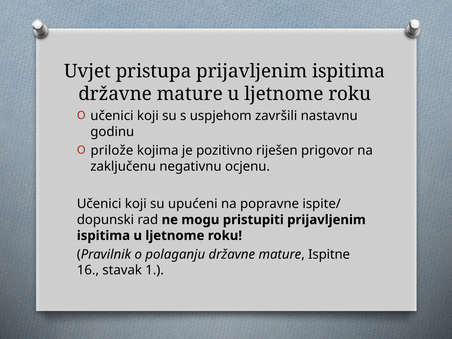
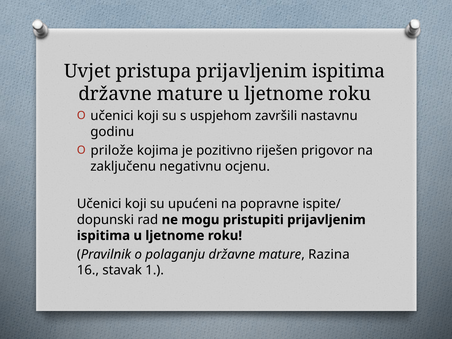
Ispitne: Ispitne -> Razina (329, 254)
